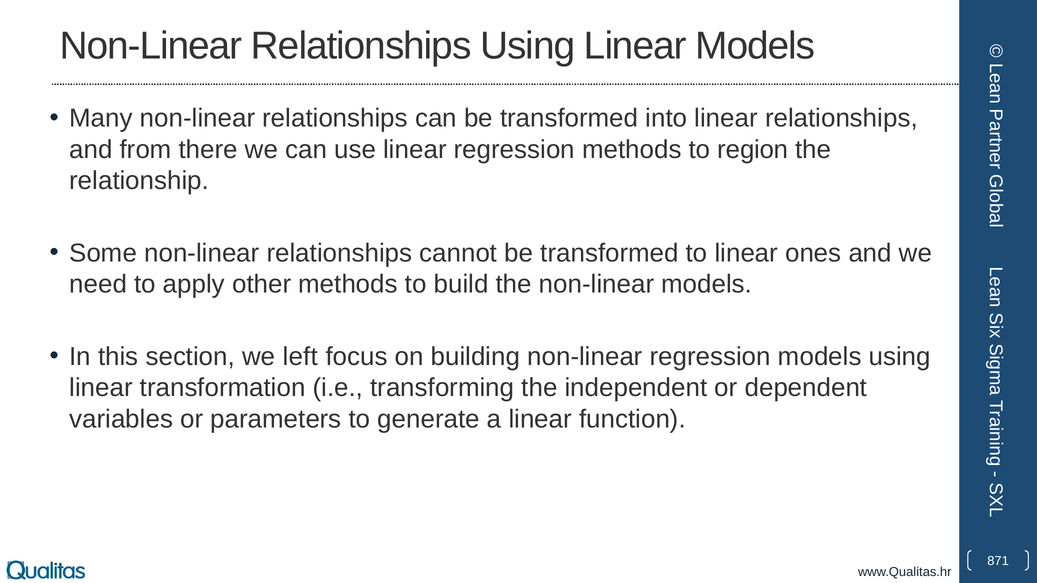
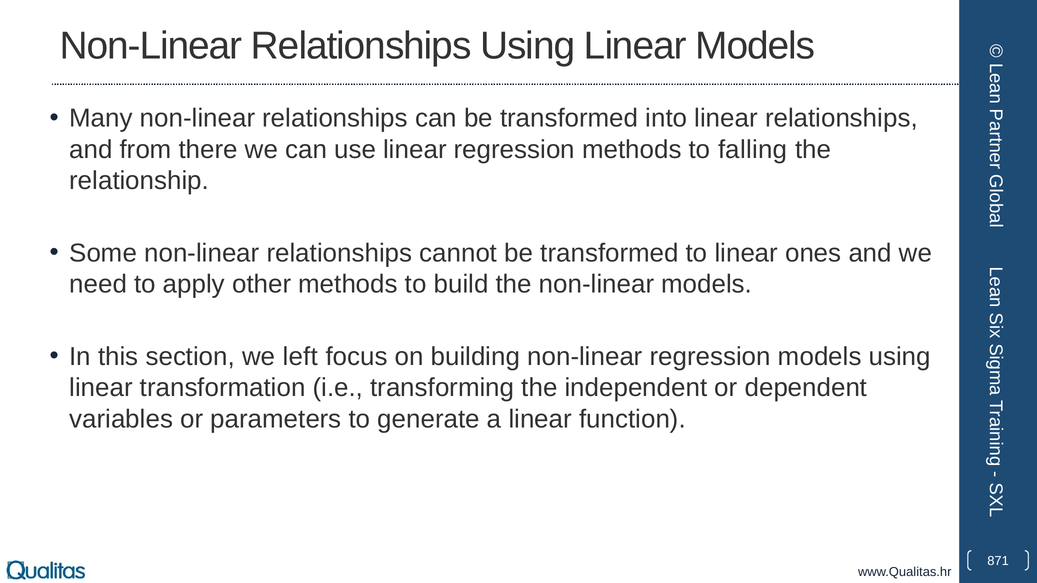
region: region -> falling (753, 150)
